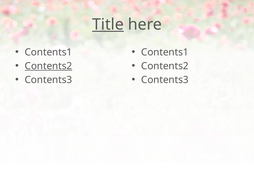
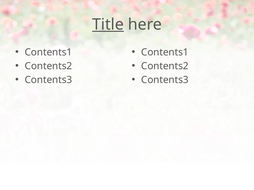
Contents2 underline: present -> none (48, 66)
